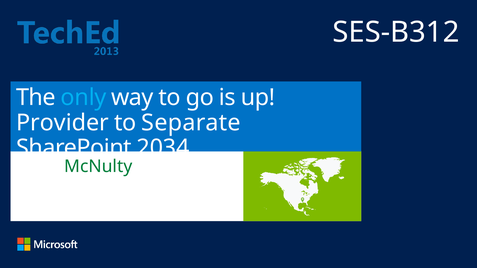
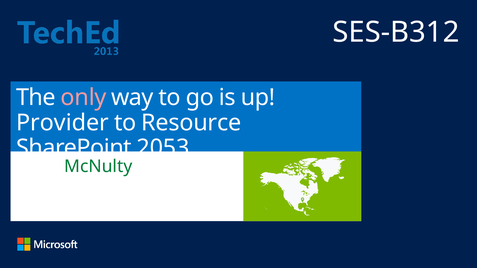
only colour: light blue -> pink (84, 98)
Separate: Separate -> Resource (191, 123)
2034: 2034 -> 2053 (163, 148)
